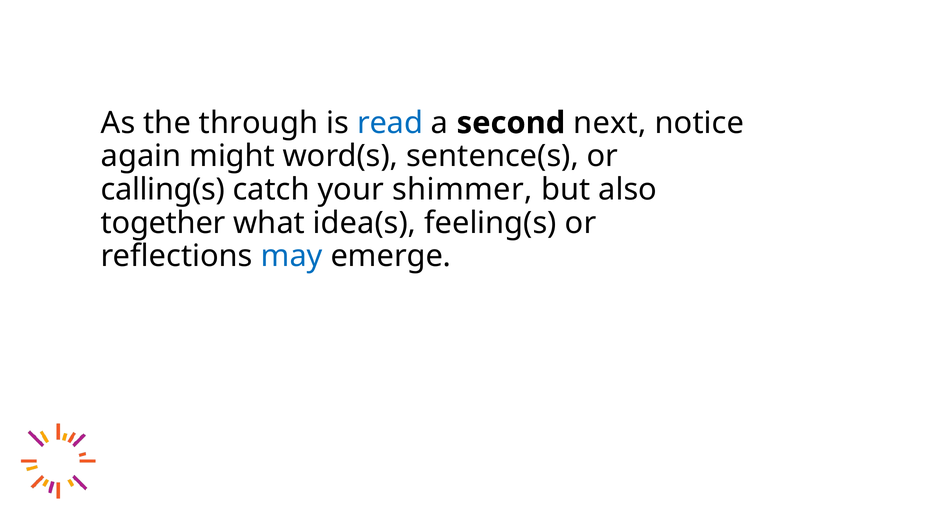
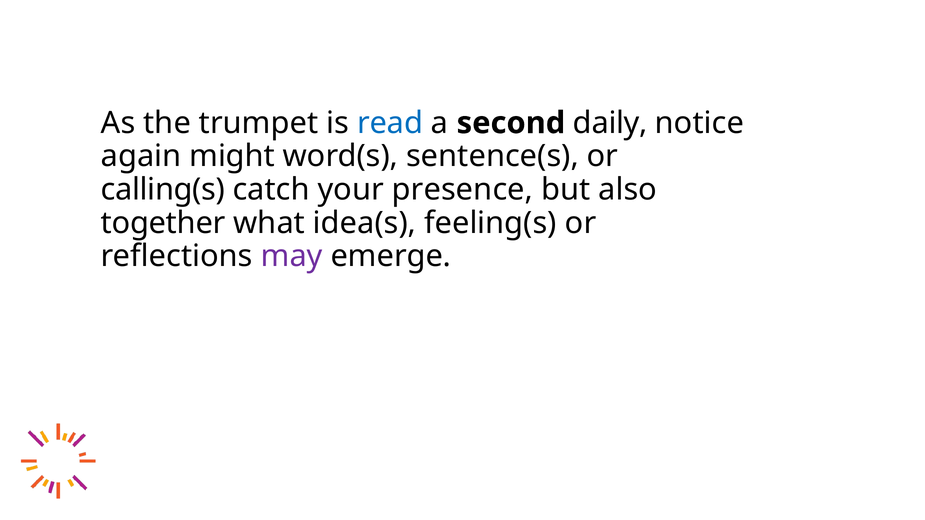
through: through -> trumpet (259, 123)
next: next -> daily (610, 123)
shimmer: shimmer -> presence (463, 190)
may colour: blue -> purple (292, 256)
